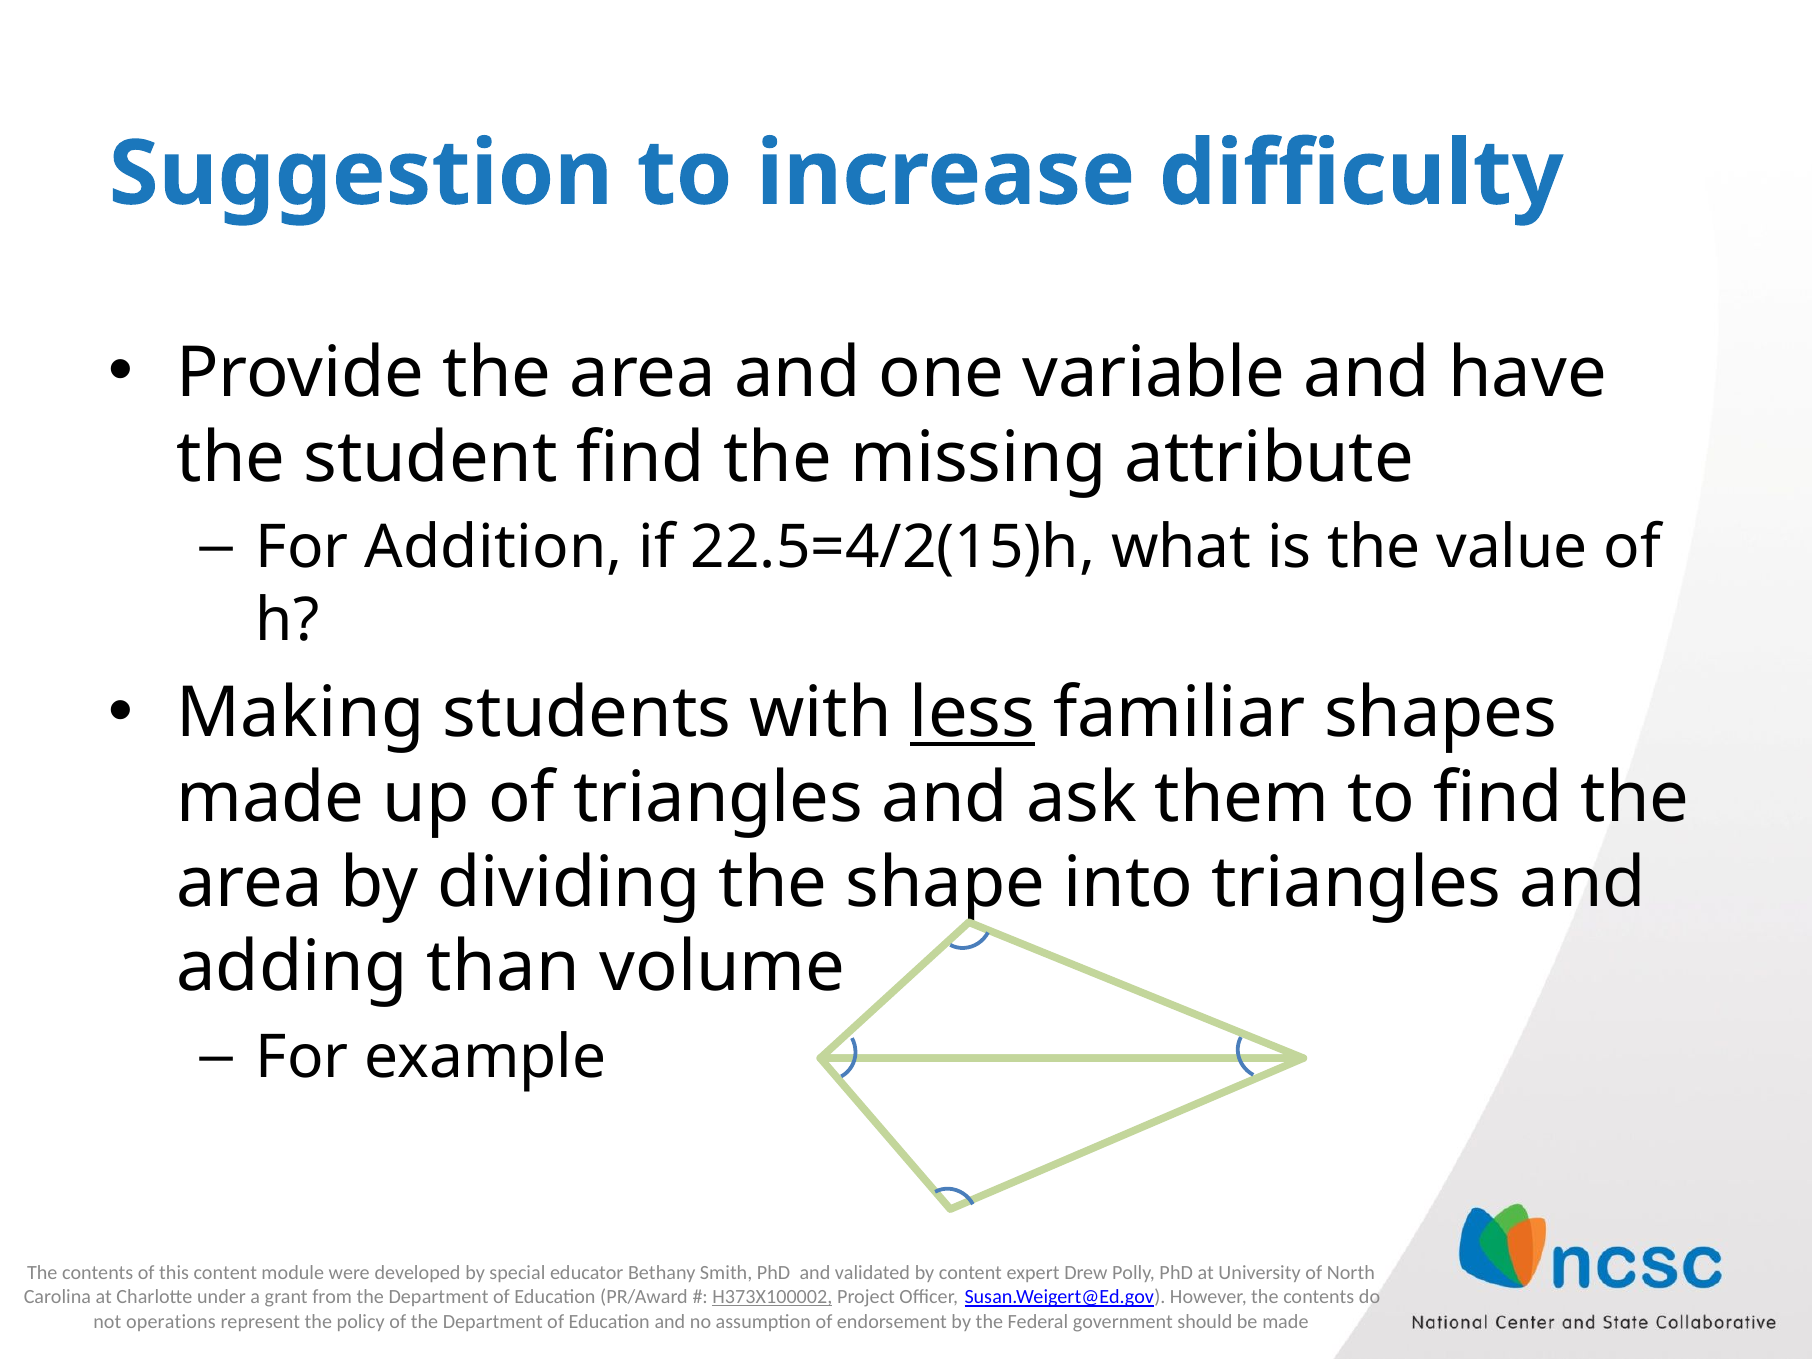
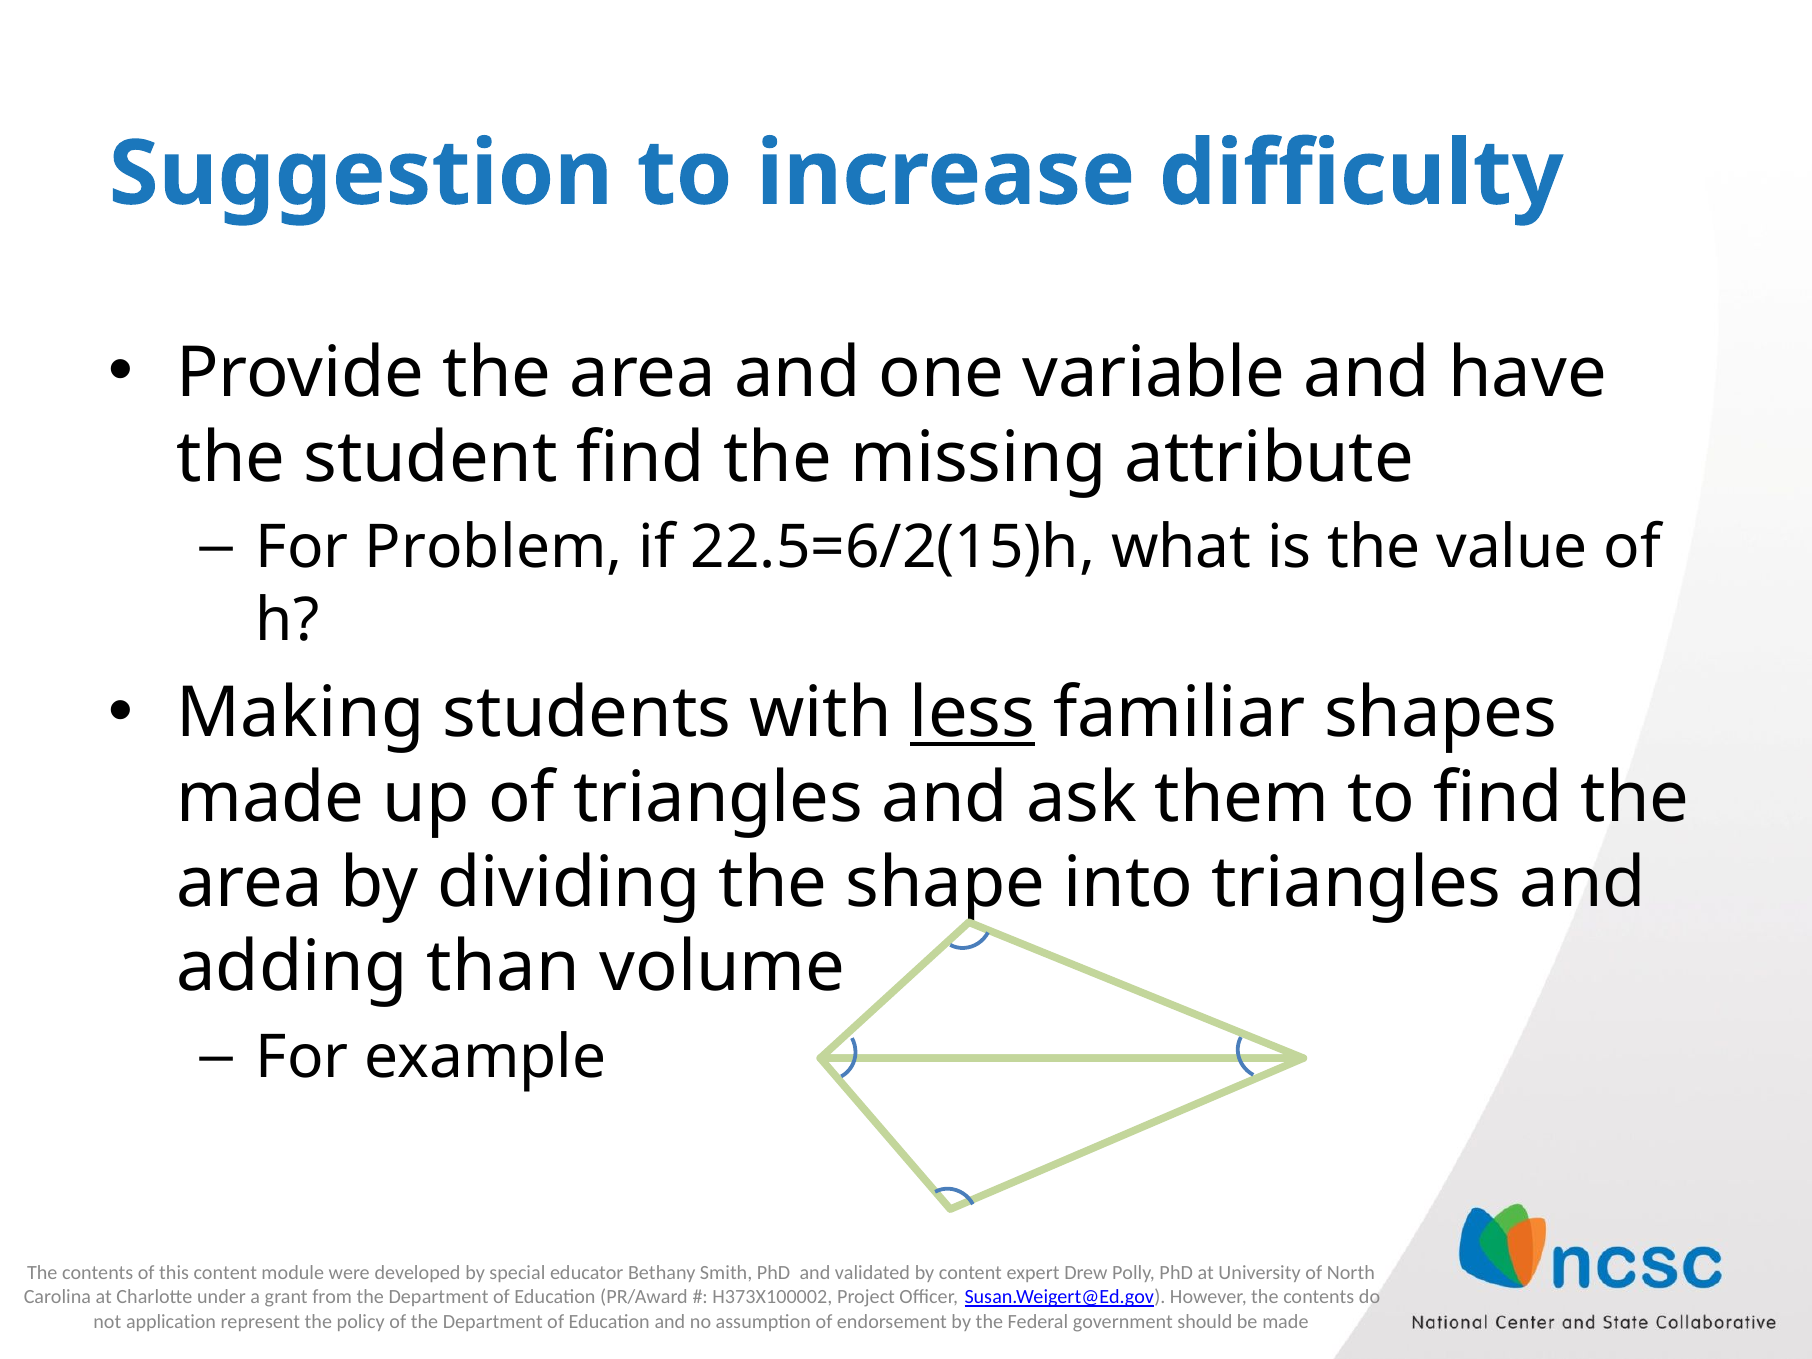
Addition: Addition -> Problem (494, 548)
22.5=4/2(15)h: 22.5=4/2(15)h -> 22.5=6/2(15)h (893, 548)
H373X100002 underline: present -> none (772, 1297)
operations: operations -> application (171, 1322)
